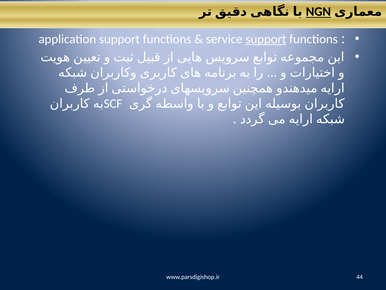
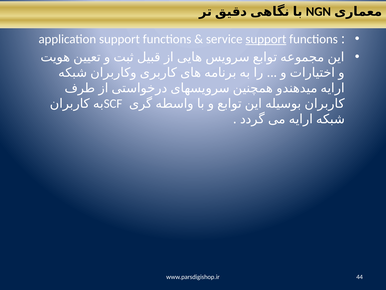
NGN underline: present -> none (318, 12)
